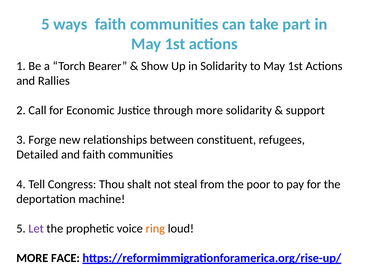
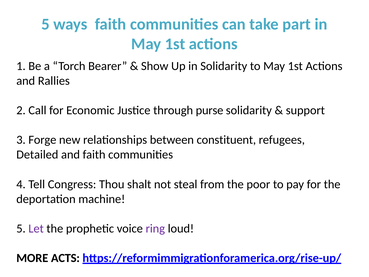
through more: more -> purse (210, 110)
ring colour: orange -> purple (155, 228)
FACE: FACE -> ACTS (65, 258)
